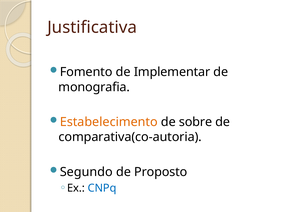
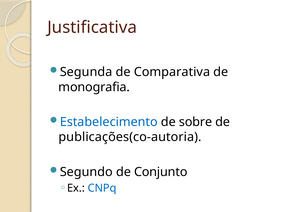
Fomento: Fomento -> Segunda (86, 72)
Implementar: Implementar -> Comparativa (172, 72)
Estabelecimento colour: orange -> blue (109, 122)
comparativa(co-autoria: comparativa(co-autoria -> publicações(co-autoria (130, 137)
Proposto: Proposto -> Conjunto (161, 172)
